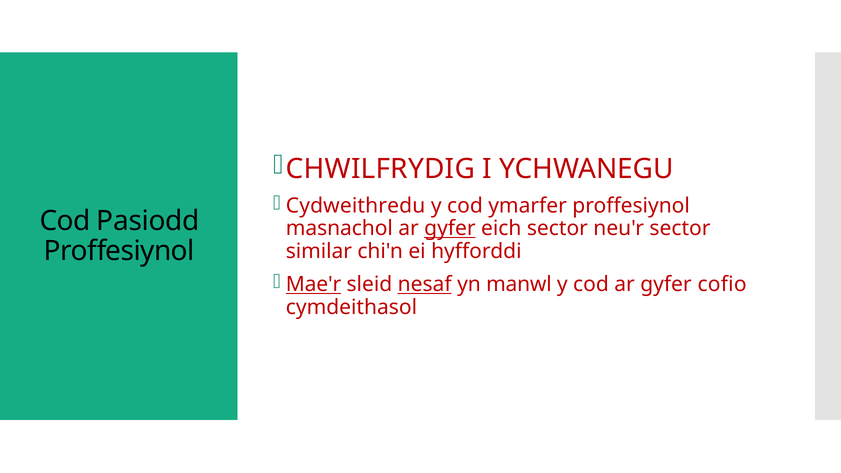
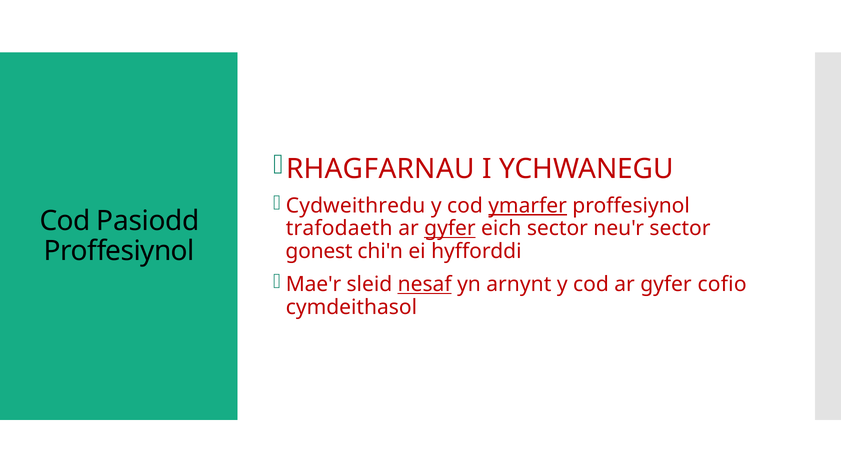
CHWILFRYDIG: CHWILFRYDIG -> RHAGFARNAU (380, 169)
ymarfer underline: none -> present (528, 206)
masnachol: masnachol -> trafodaeth (339, 229)
similar: similar -> gonest (319, 251)
Mae'r underline: present -> none (314, 284)
manwl: manwl -> arnynt (519, 284)
